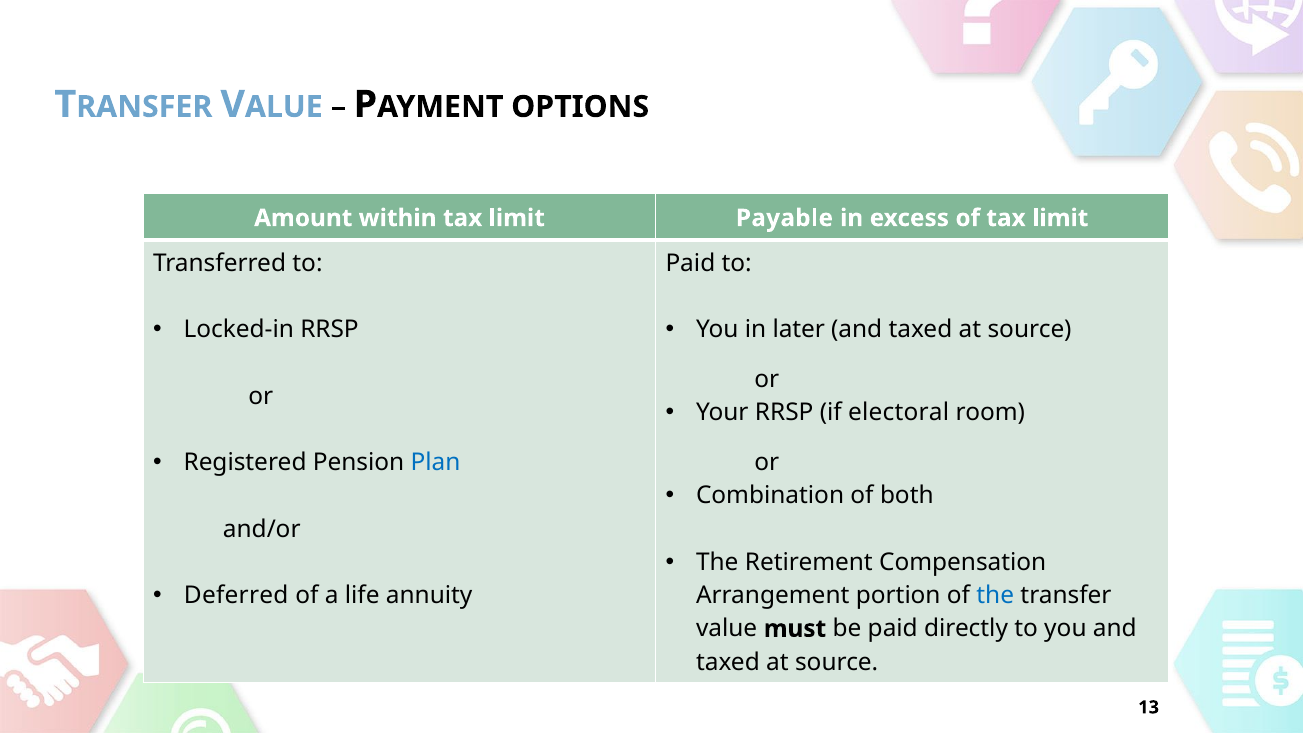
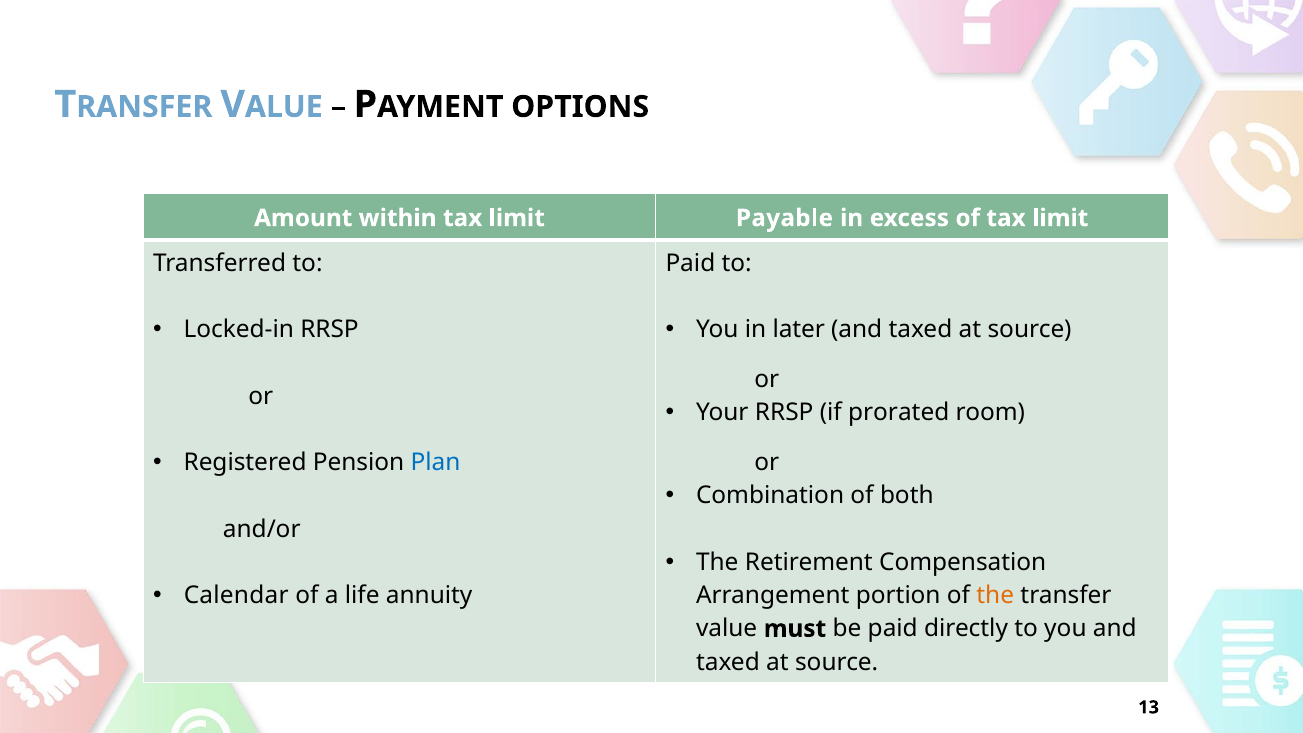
electoral: electoral -> prorated (899, 413)
Deferred: Deferred -> Calendar (236, 595)
the colour: blue -> orange (995, 595)
